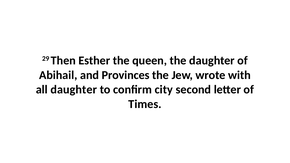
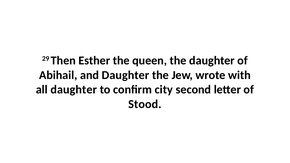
and Provinces: Provinces -> Daughter (125, 75)
Times: Times -> Stood (145, 104)
